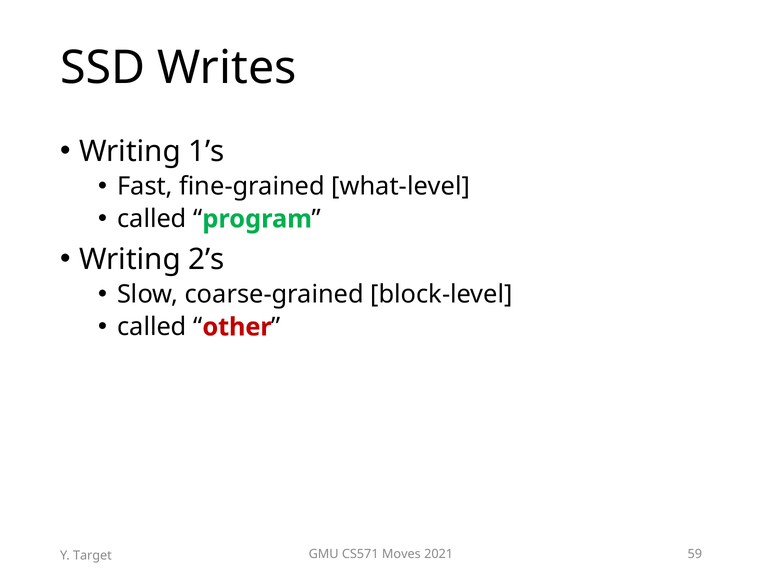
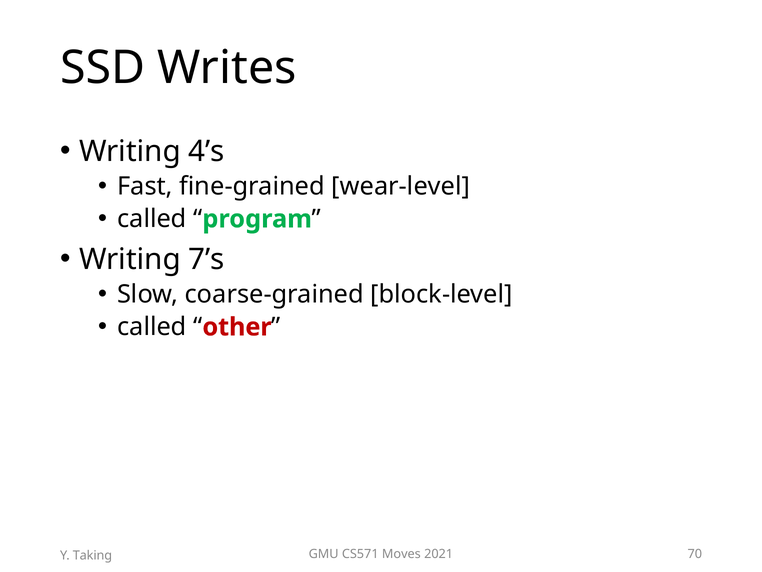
1’s: 1’s -> 4’s (206, 151)
what-level: what-level -> wear-level (401, 186)
2’s: 2’s -> 7’s (206, 259)
59: 59 -> 70 (695, 554)
Target: Target -> Taking (92, 555)
